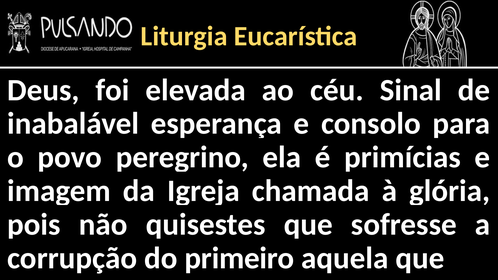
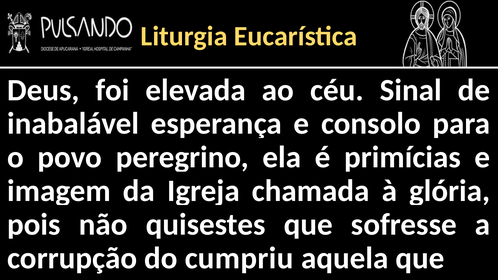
primeiro: primeiro -> cumpriu (239, 258)
